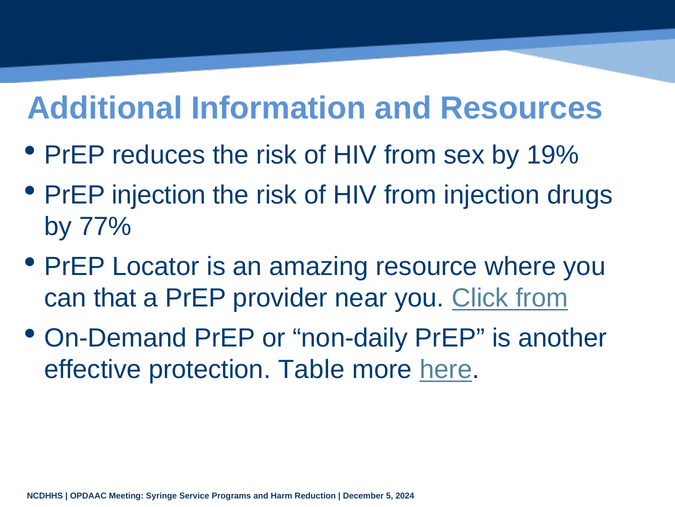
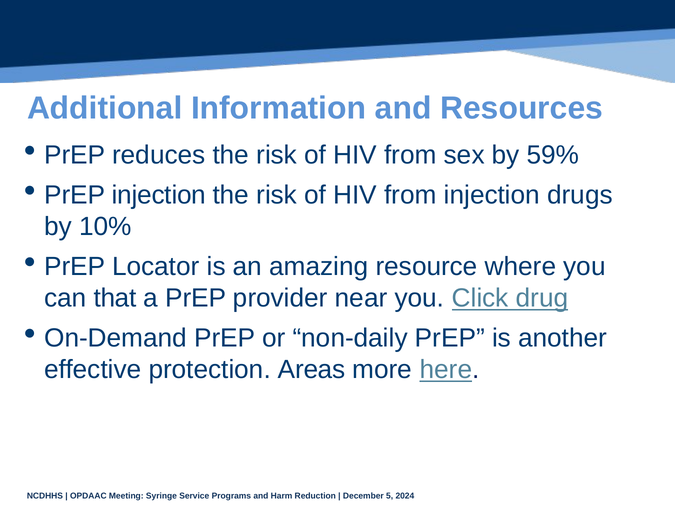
19%: 19% -> 59% (553, 155)
77%: 77% -> 10% (105, 226)
Click from: from -> drug (542, 298)
Table: Table -> Areas (312, 369)
